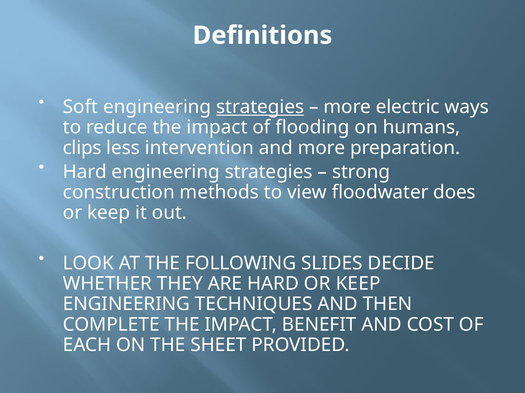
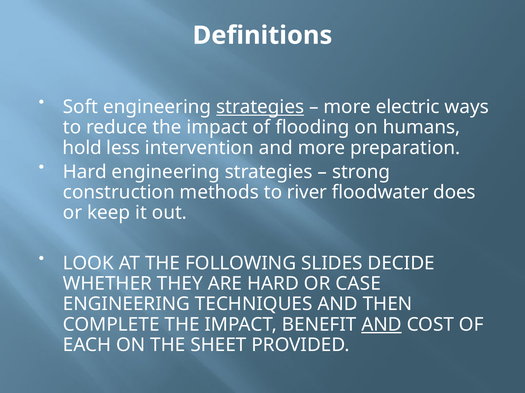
clips: clips -> hold (82, 148)
view: view -> river (307, 193)
HARD OR KEEP: KEEP -> CASE (358, 284)
AND underline: none -> present (382, 325)
